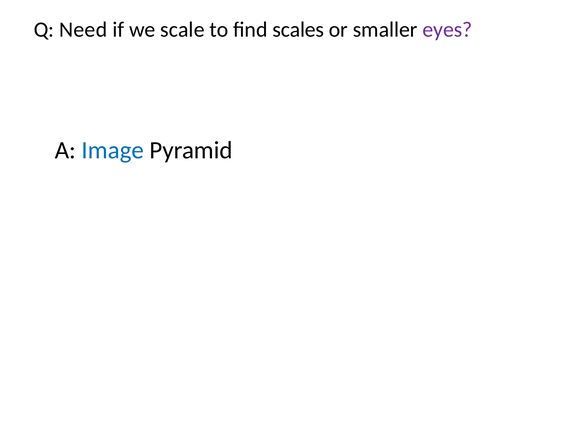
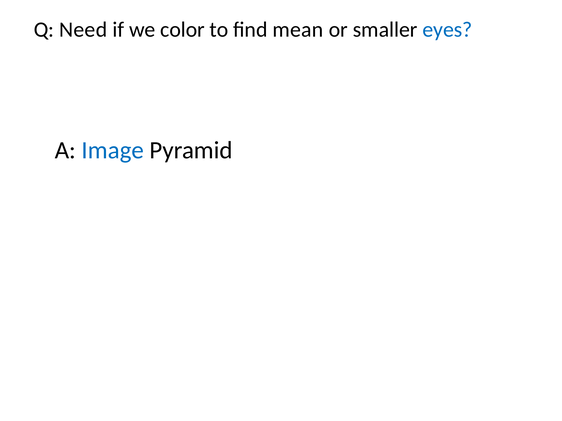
scale: scale -> color (183, 30)
scales: scales -> mean (298, 30)
eyes colour: purple -> blue (447, 30)
